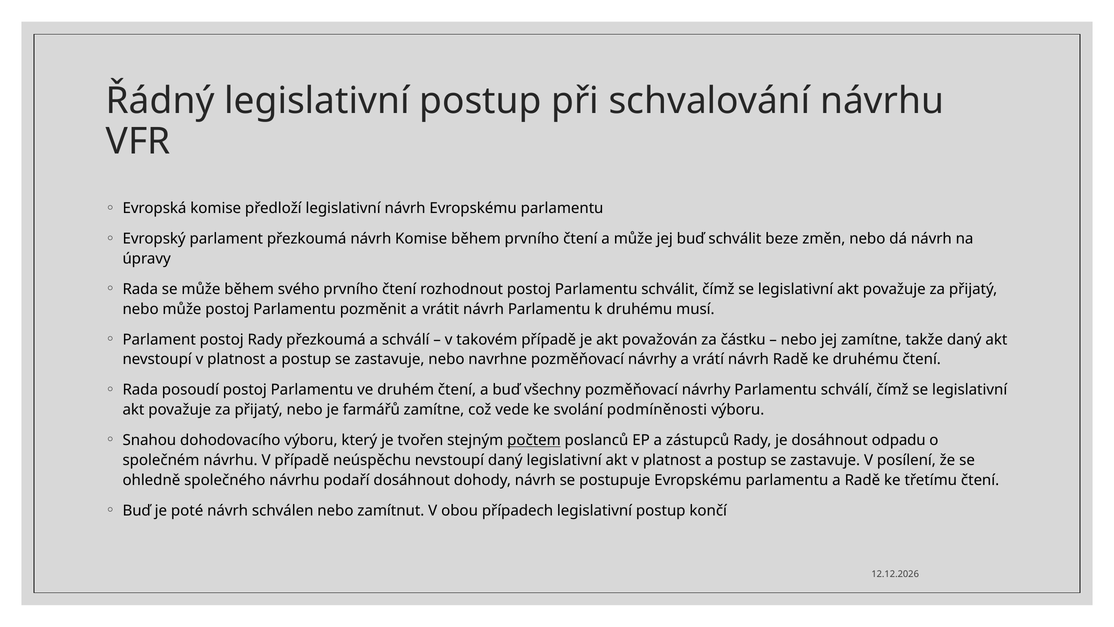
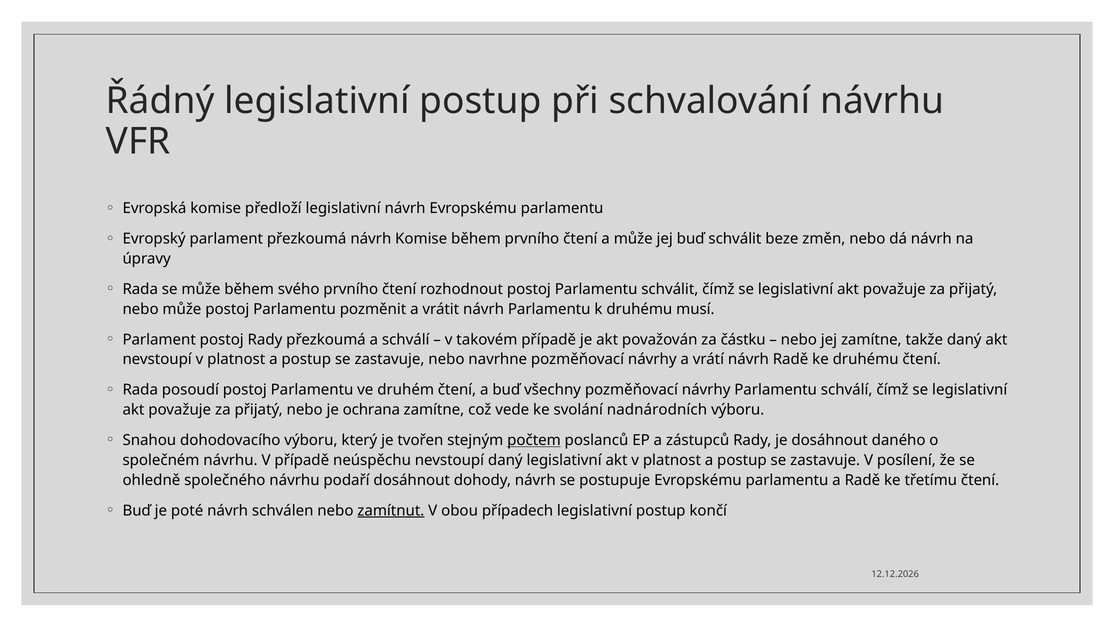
farmářů: farmářů -> ochrana (371, 410)
podmíněnosti: podmíněnosti -> nadnárodních (657, 410)
odpadu: odpadu -> daného (899, 440)
zamítnut underline: none -> present (391, 510)
